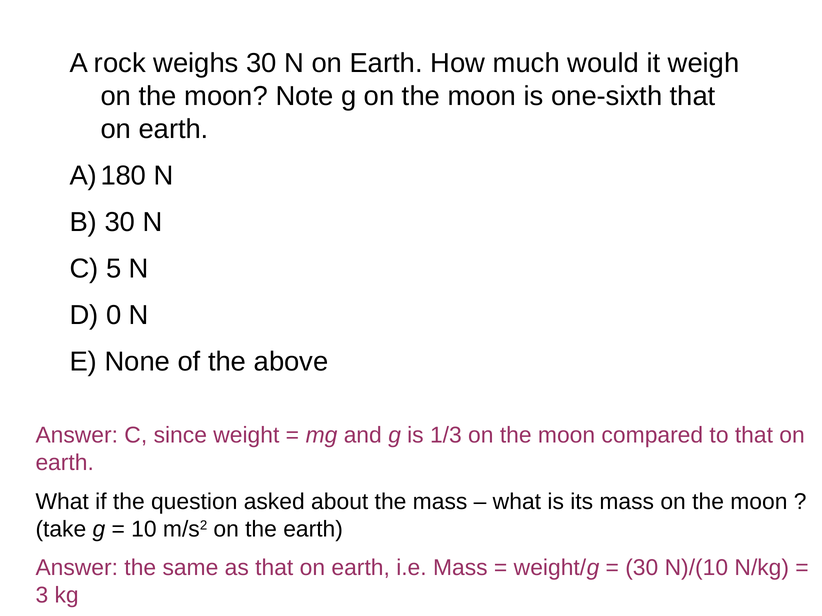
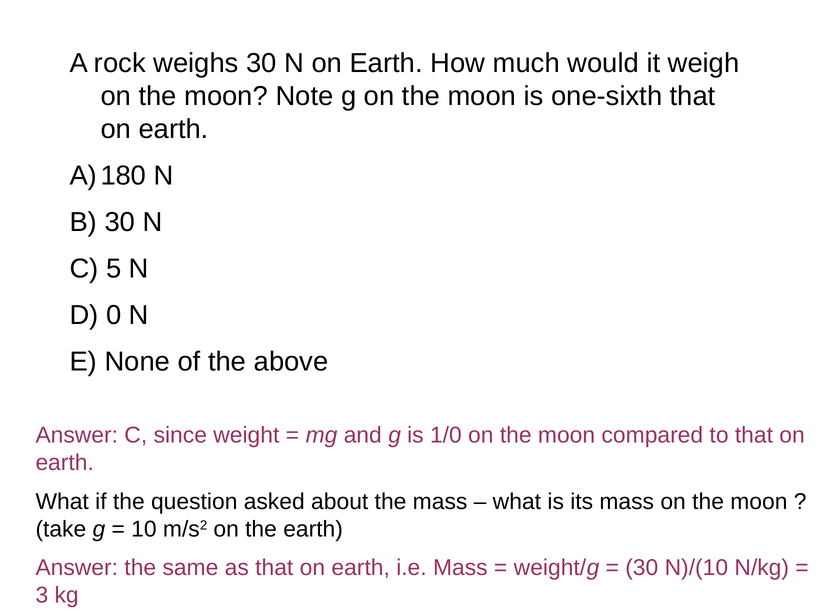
1/3: 1/3 -> 1/0 (446, 436)
